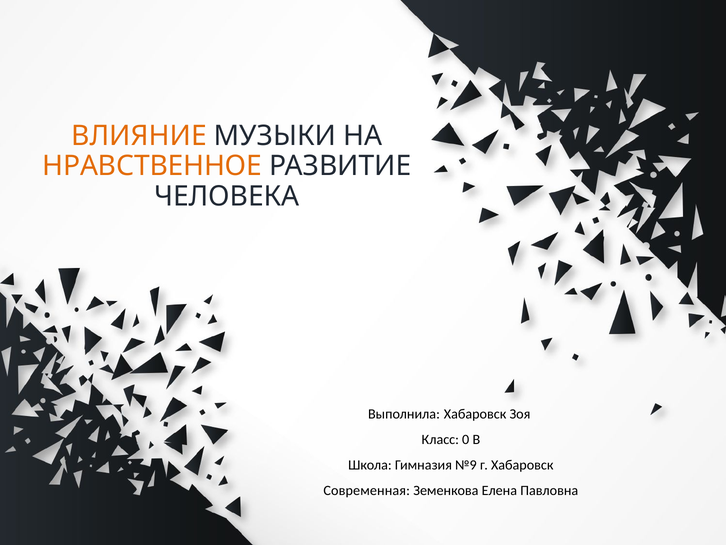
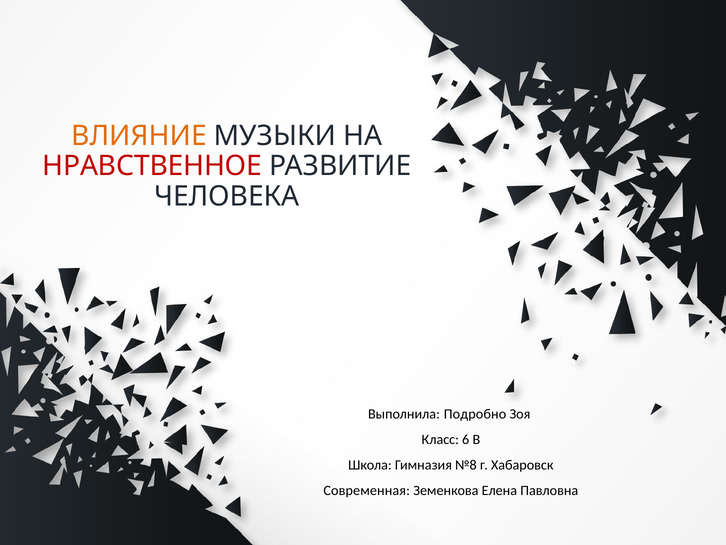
НРАВСТВЕННОЕ colour: orange -> red (152, 166)
Выполнила Хабаровск: Хабаровск -> Подробно (475, 414)
0: 0 -> 6 (466, 439)
№9: №9 -> №8 (466, 465)
